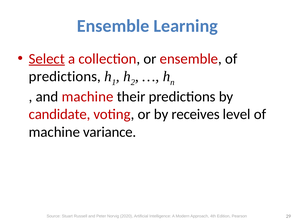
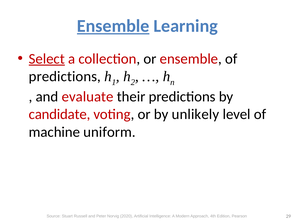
Ensemble underline: none -> present (113, 26)
and machine: machine -> evaluate (88, 97)
receives: receives -> unlikely (195, 114)
variance: variance -> uniform (110, 132)
